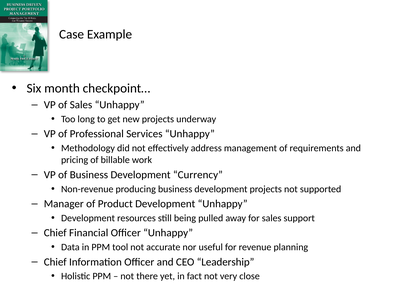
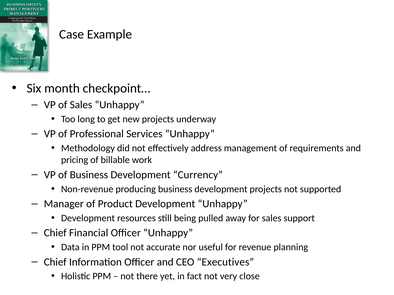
Leadership: Leadership -> Executives (225, 262)
